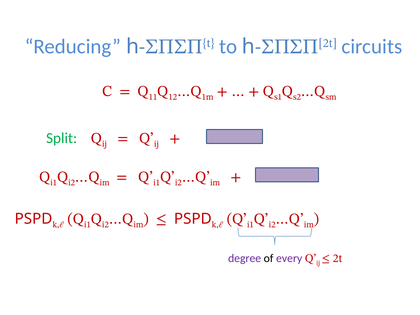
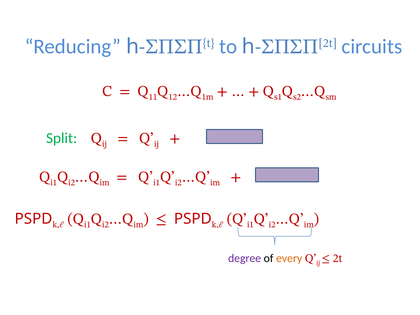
every colour: purple -> orange (289, 258)
